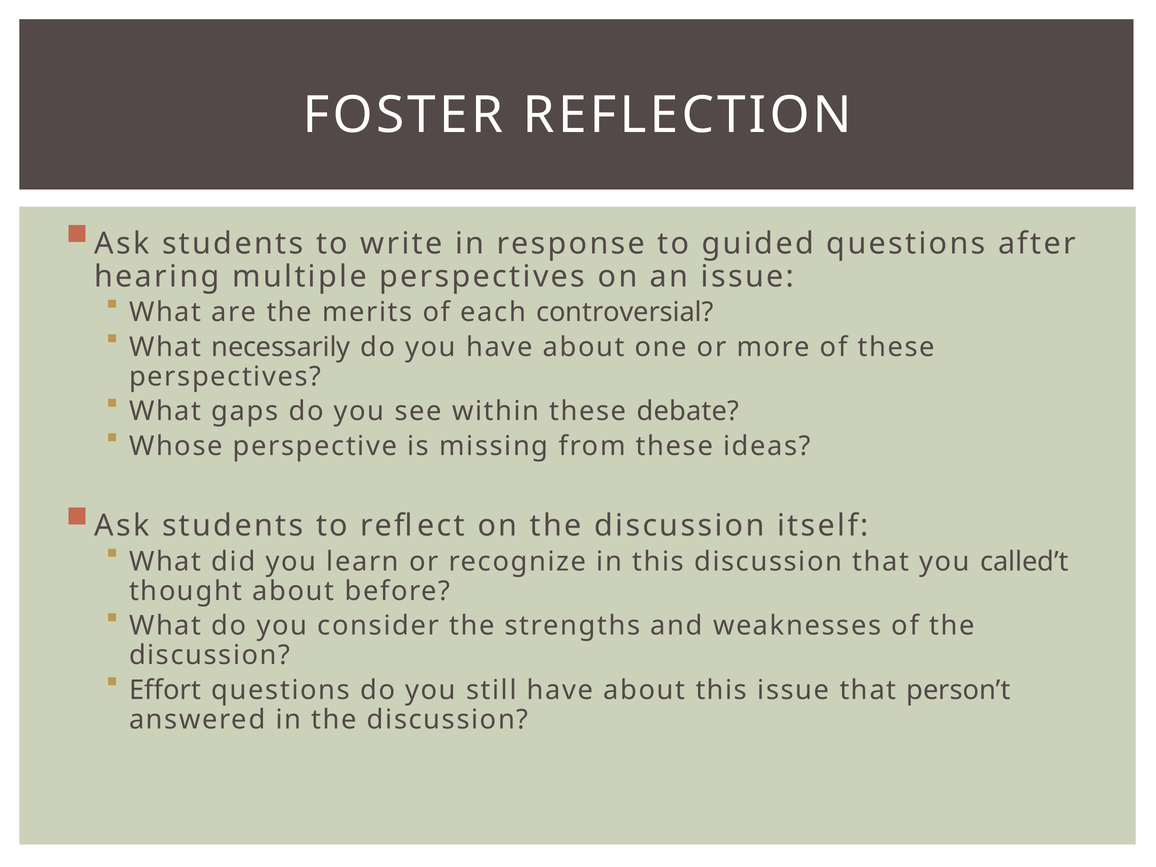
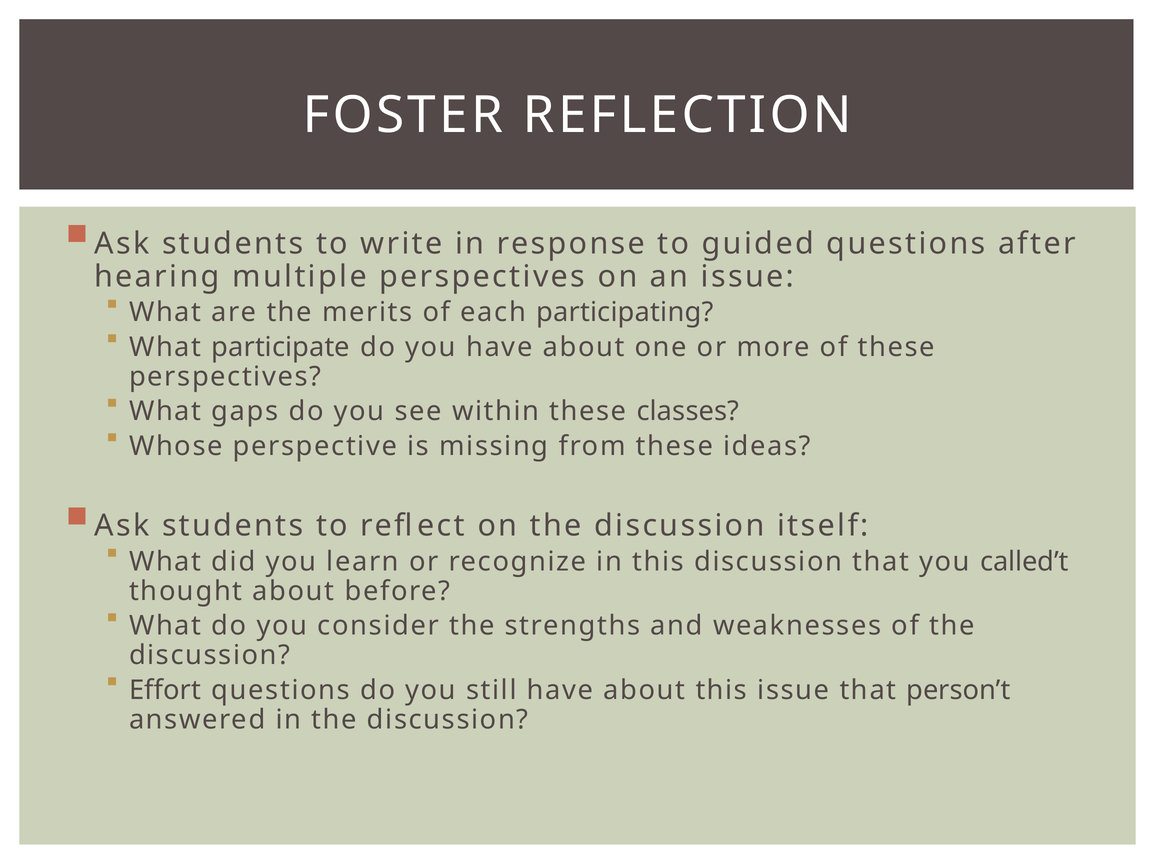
controversial: controversial -> participating (625, 312)
necessarily: necessarily -> participate (281, 347)
debate: debate -> classes (688, 411)
